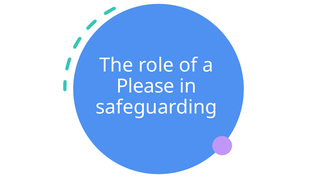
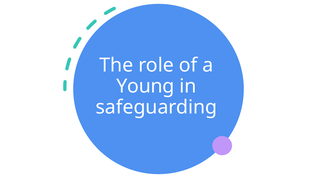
Please: Please -> Young (145, 86)
